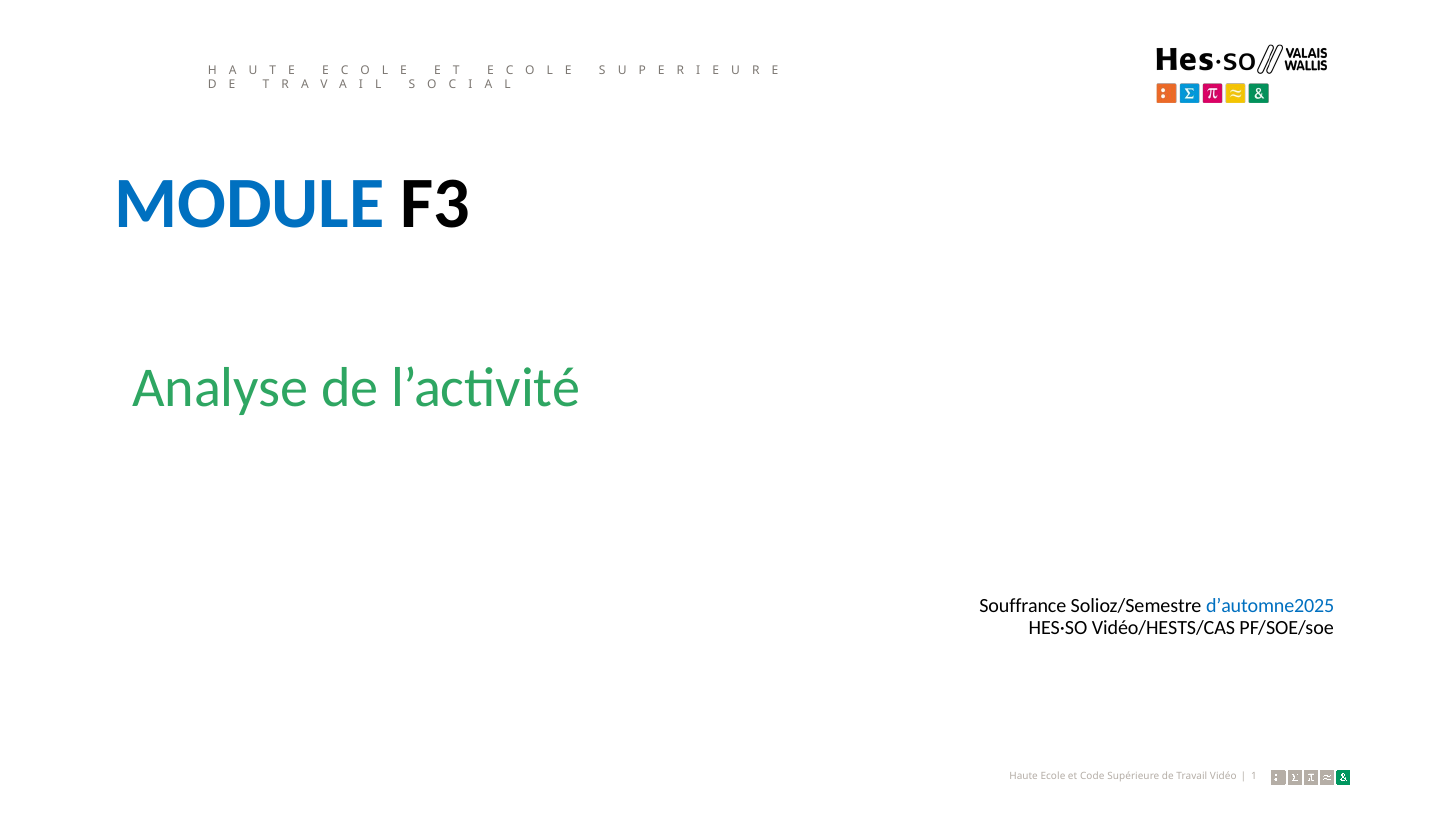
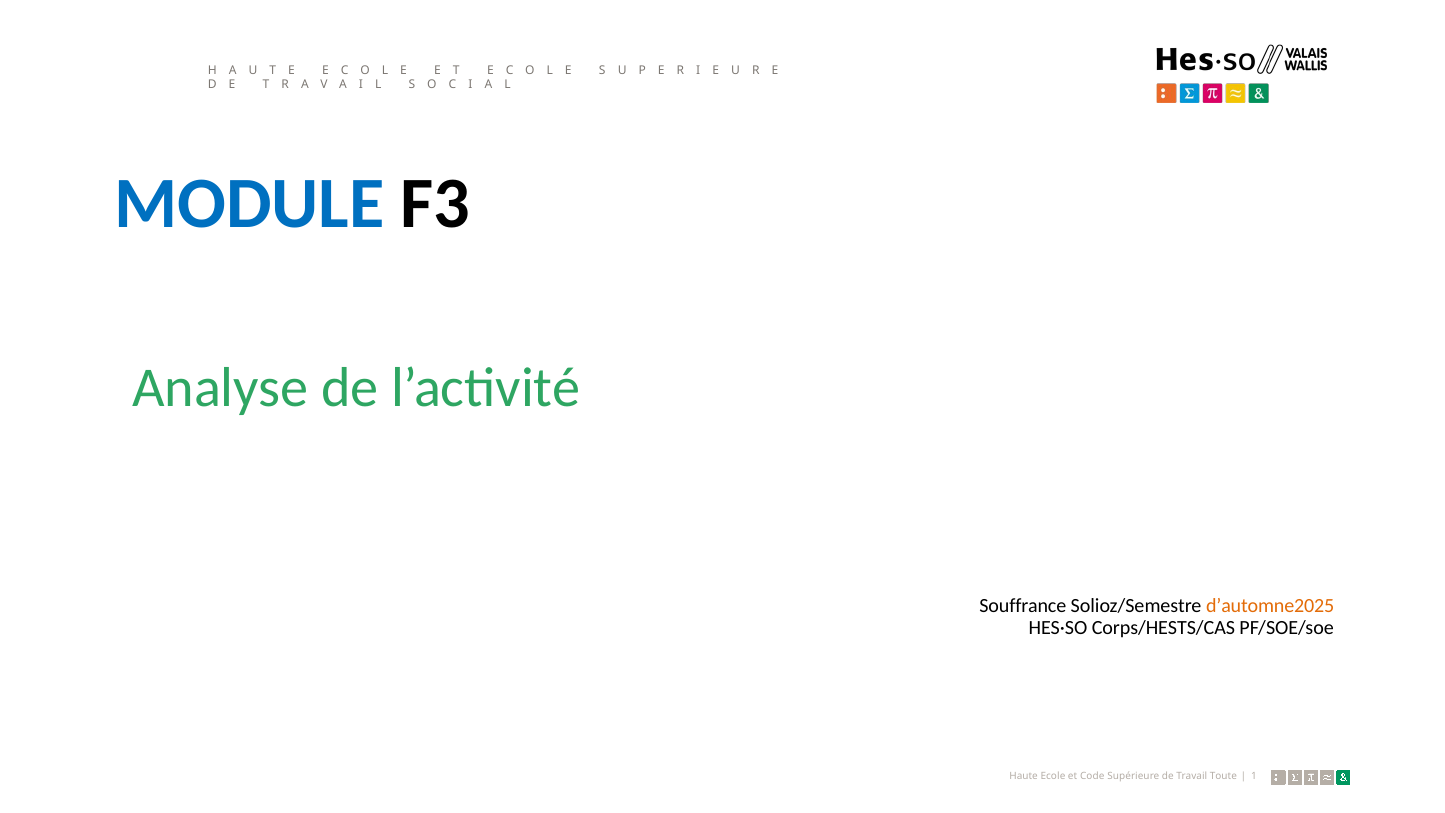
d’automne2025 colour: blue -> orange (1270, 606)
Vidéo/HESTS/CAS: Vidéo/HESTS/CAS -> Corps/HESTS/CAS (1163, 628)
Vidéo: Vidéo -> Toute (1223, 777)
